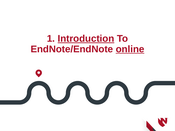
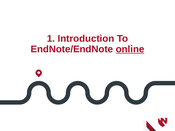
Introduction underline: present -> none (86, 39)
